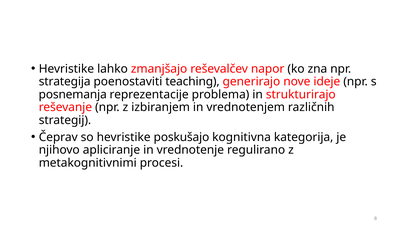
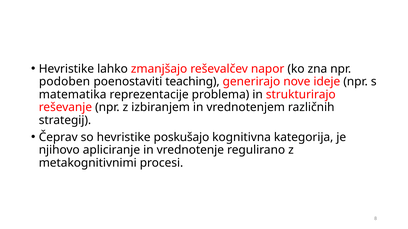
strategija: strategija -> podoben (65, 82)
posnemanja: posnemanja -> matematika (73, 95)
